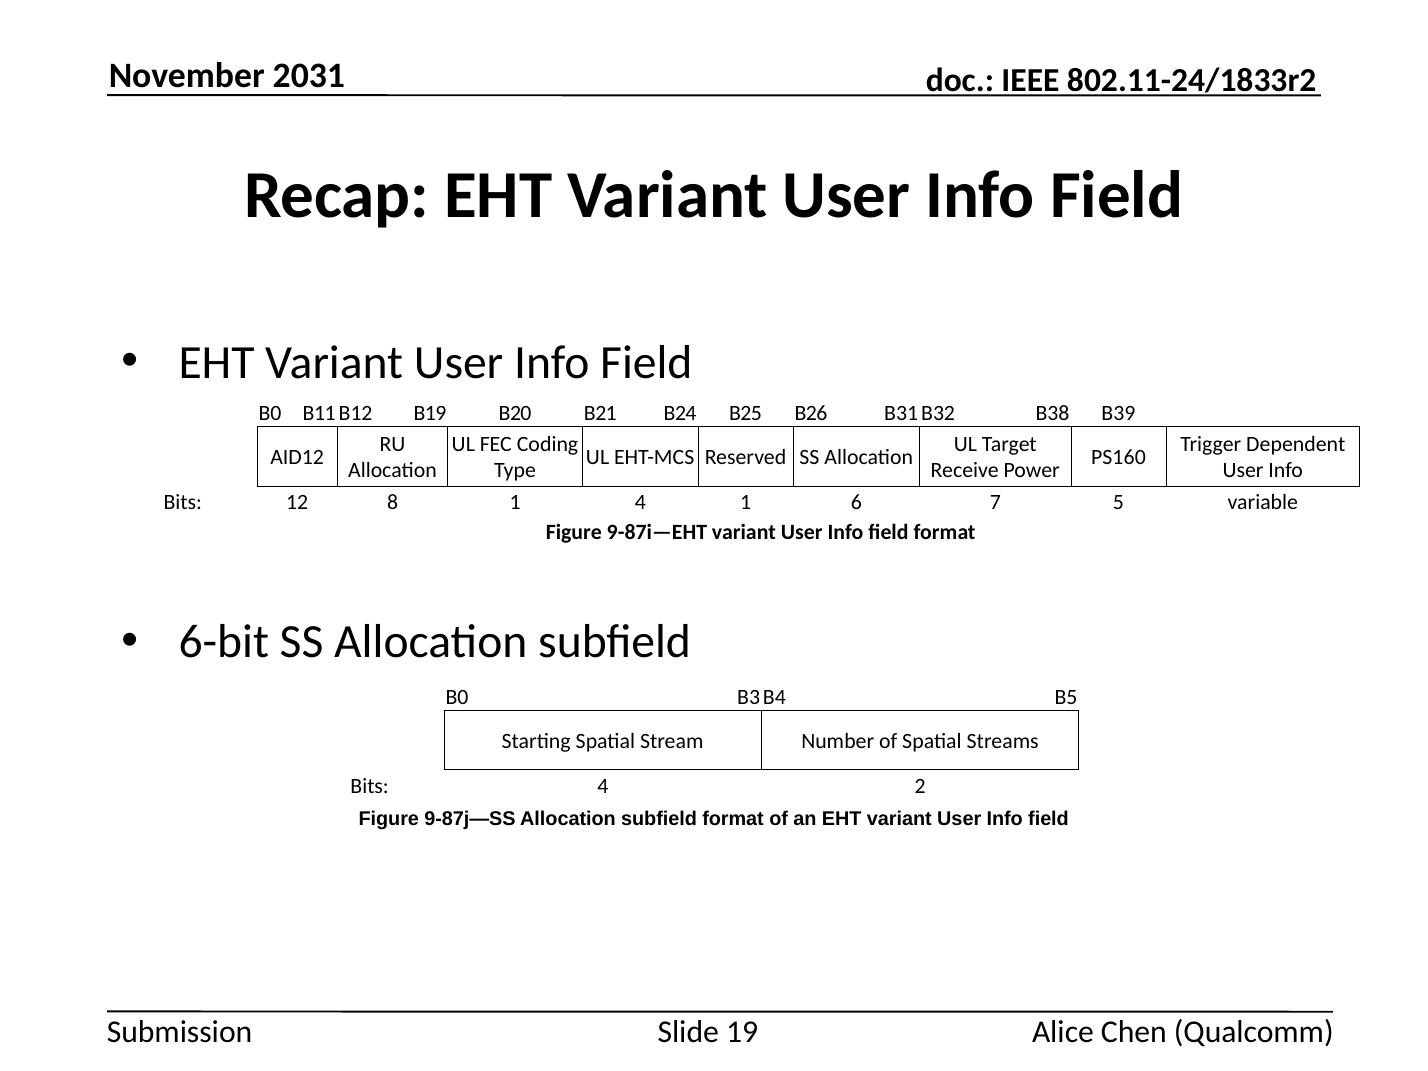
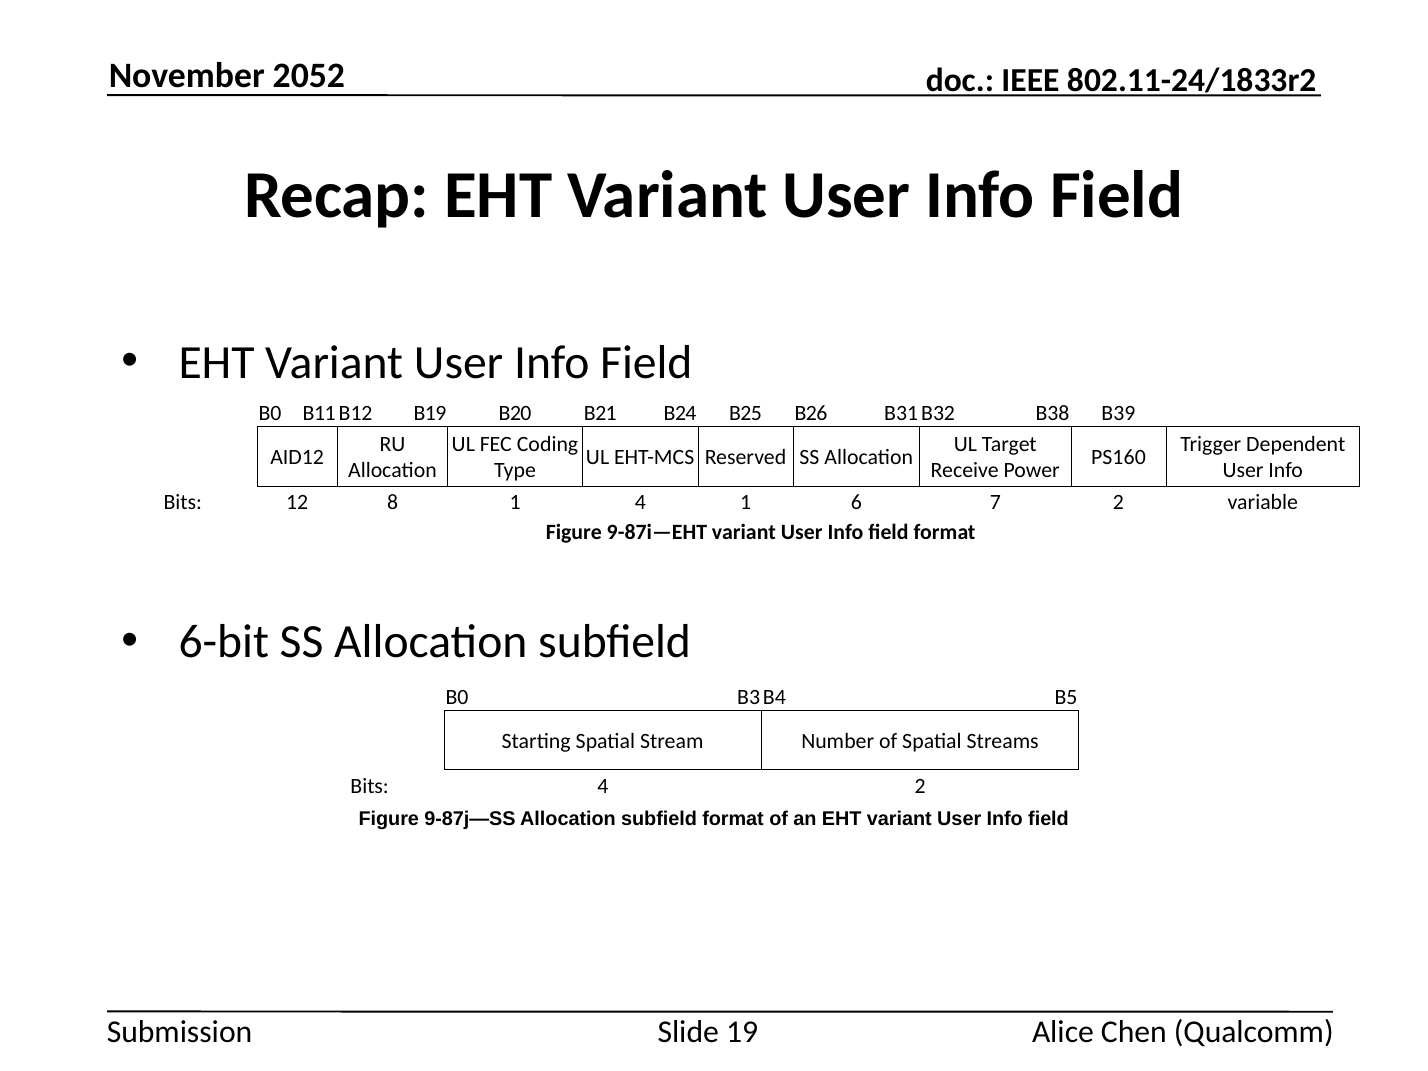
2031: 2031 -> 2052 (309, 76)
7 5: 5 -> 2 (1119, 503)
